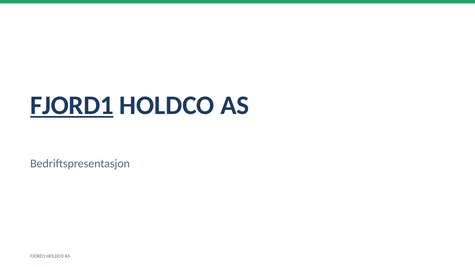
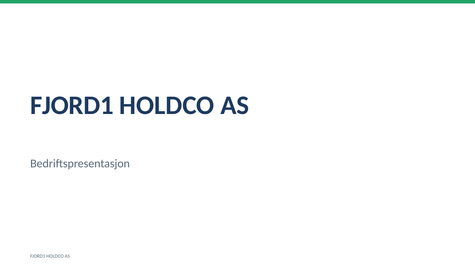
FJORD1 underline: present -> none (72, 105)
